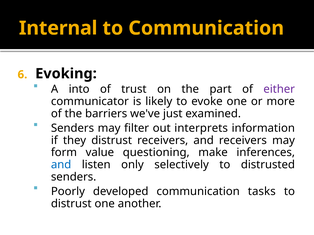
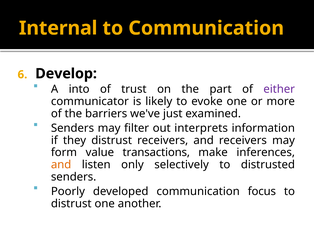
Evoking: Evoking -> Develop (66, 74)
questioning: questioning -> transactions (156, 153)
and colour: blue -> orange (61, 165)
tasks: tasks -> focus (262, 192)
